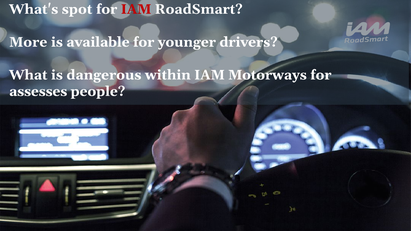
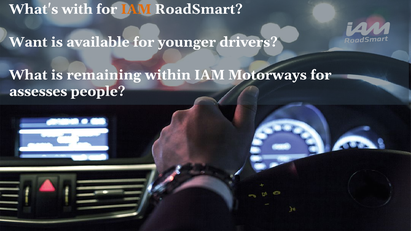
spot: spot -> with (77, 9)
IAM colour: red -> orange (136, 9)
More: More -> Want (28, 42)
dangerous: dangerous -> remaining (104, 75)
